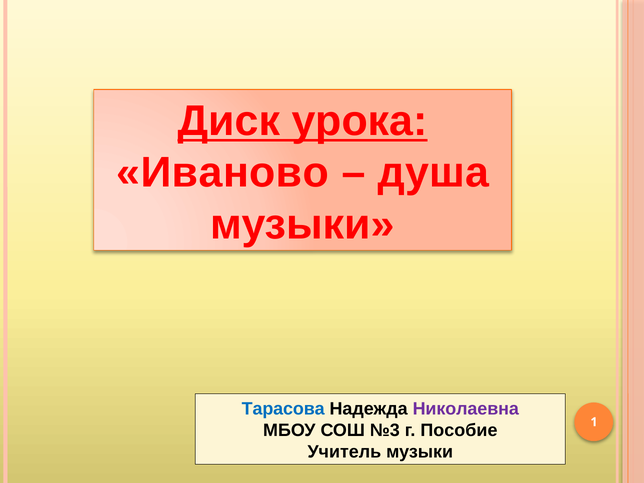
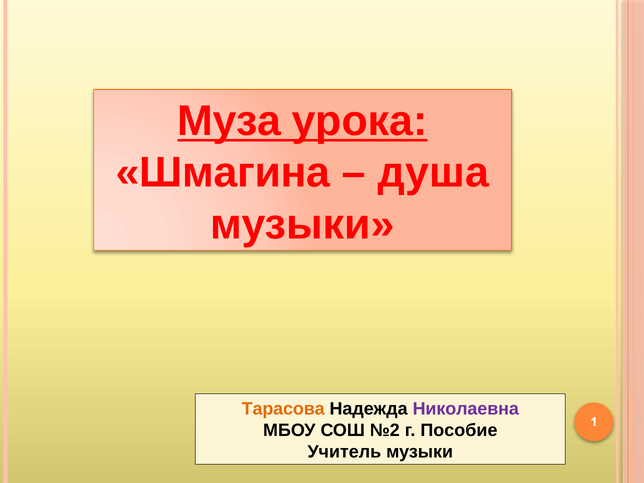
Диск: Диск -> Муза (229, 121)
Иваново: Иваново -> Шмагина (223, 173)
Тарасова colour: blue -> orange (283, 409)
№3: №3 -> №2 (385, 430)
